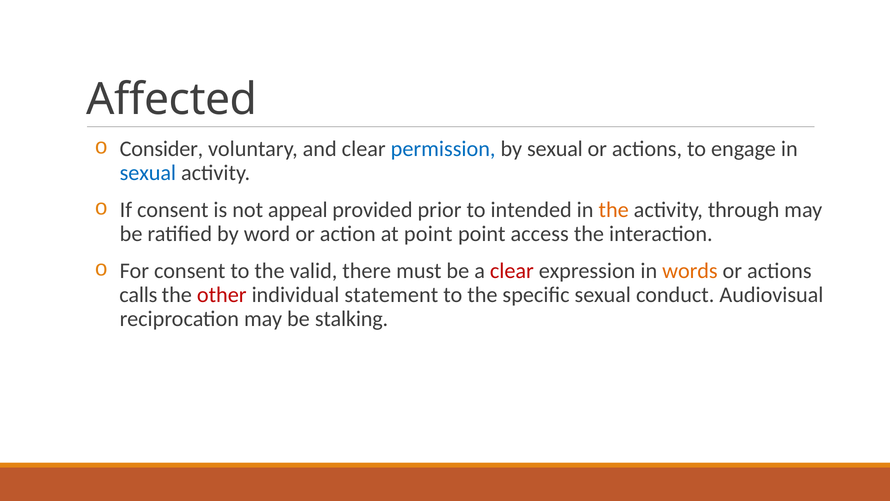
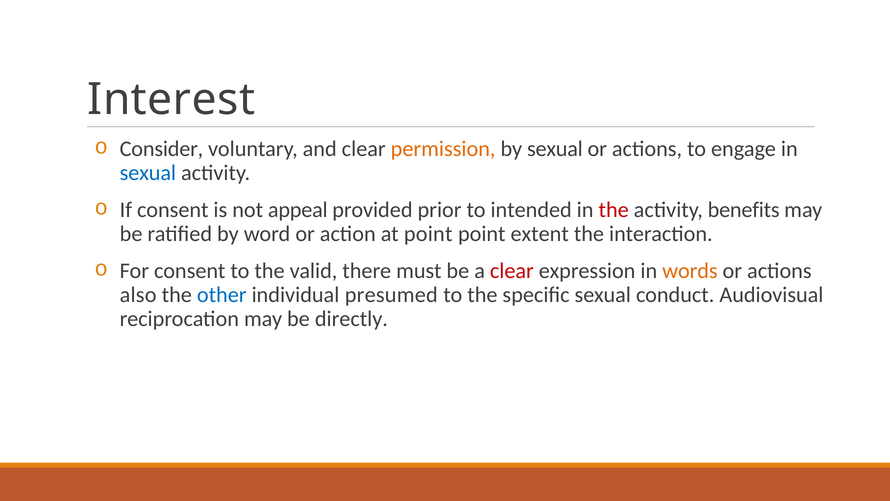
Affected: Affected -> Interest (171, 100)
permission colour: blue -> orange (443, 149)
the colour: orange -> red (614, 210)
through: through -> benefits (744, 210)
access: access -> extent (540, 234)
calls: calls -> also (138, 295)
other colour: red -> blue (222, 295)
statement: statement -> presumed (391, 295)
stalking: stalking -> directly (351, 319)
